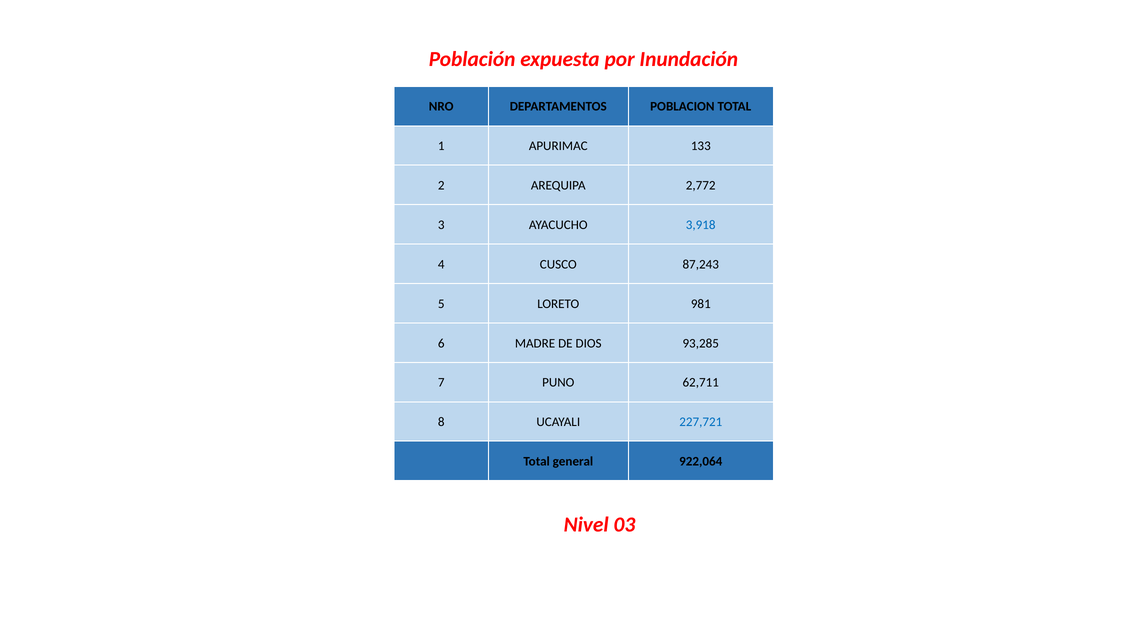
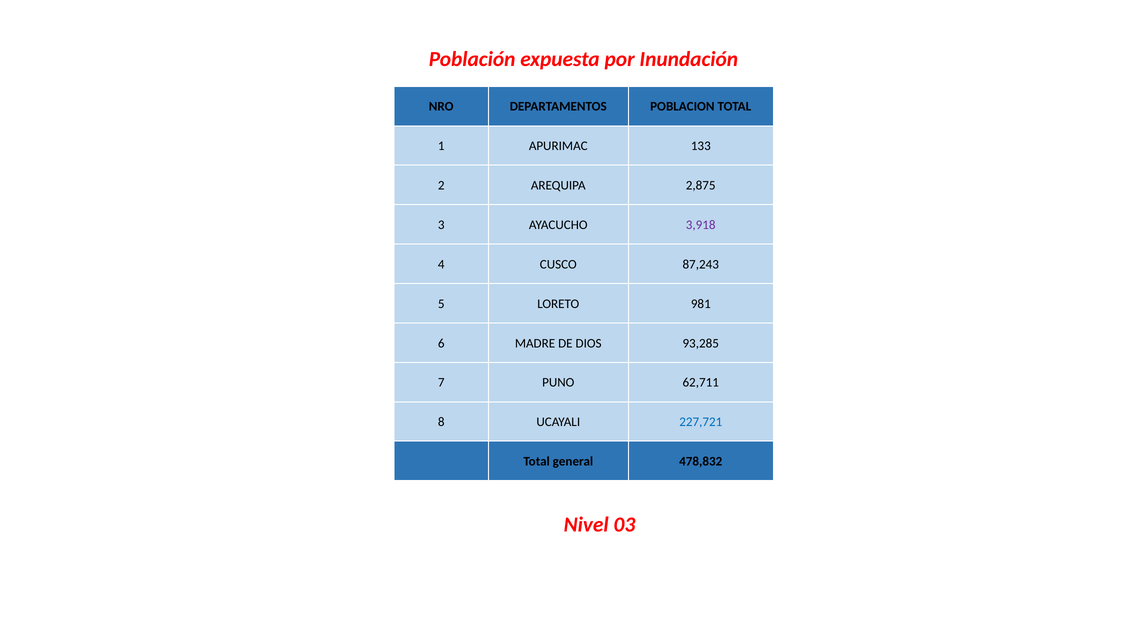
2,772: 2,772 -> 2,875 (701, 185)
3,918 colour: blue -> purple (701, 225)
922,064: 922,064 -> 478,832 (701, 461)
